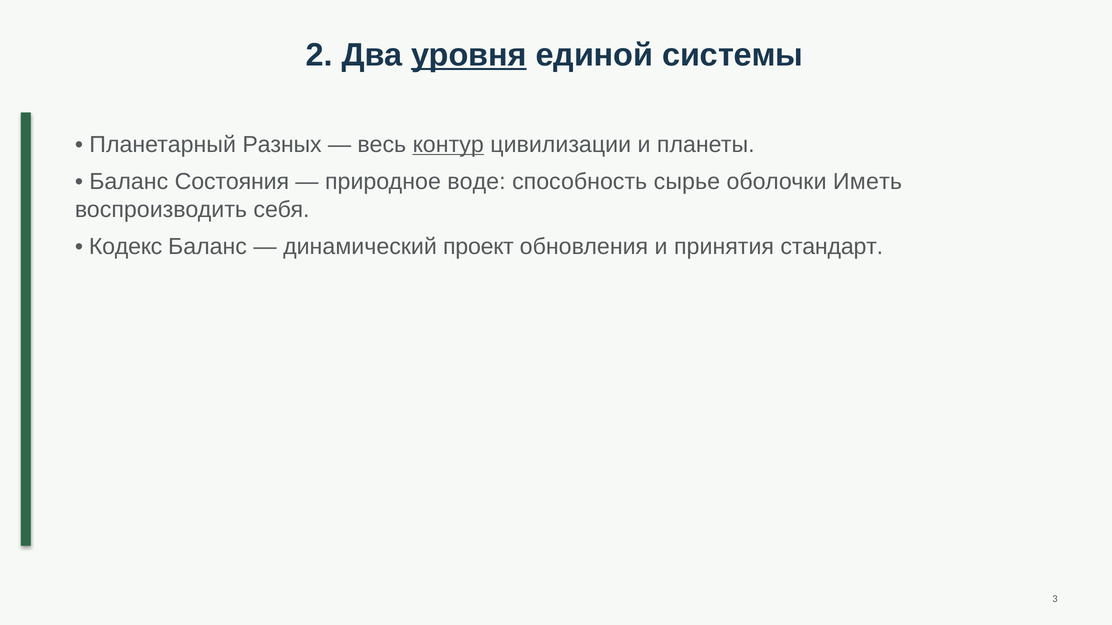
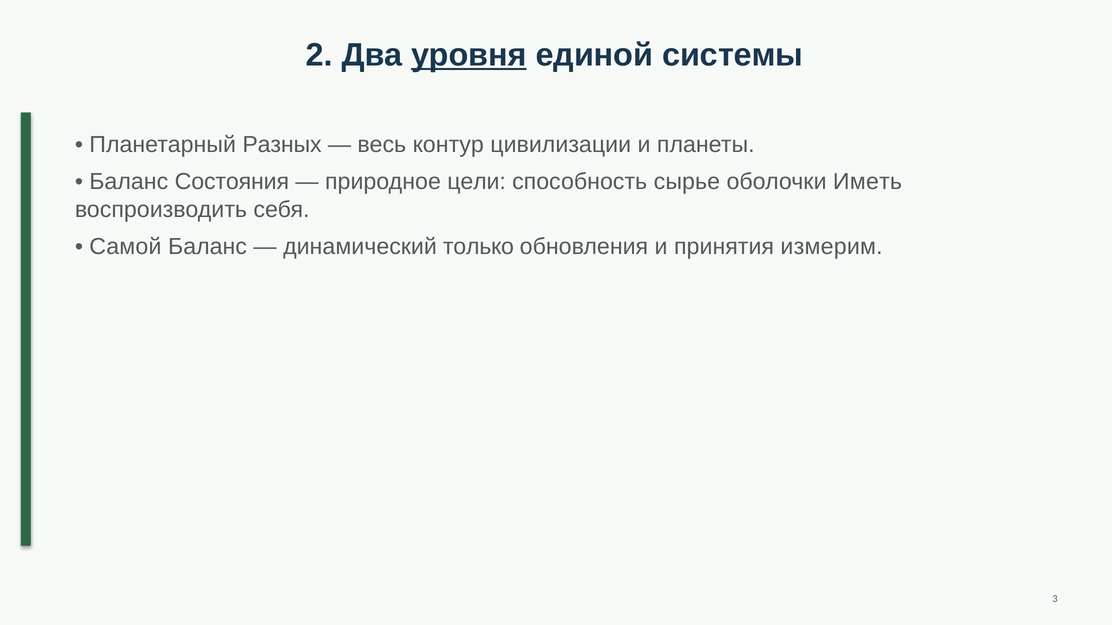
контур underline: present -> none (448, 145)
воде: воде -> цели (477, 182)
Кодекс: Кодекс -> Самой (125, 247)
проект: проект -> только (478, 247)
стандарт: стандарт -> измерим (832, 247)
